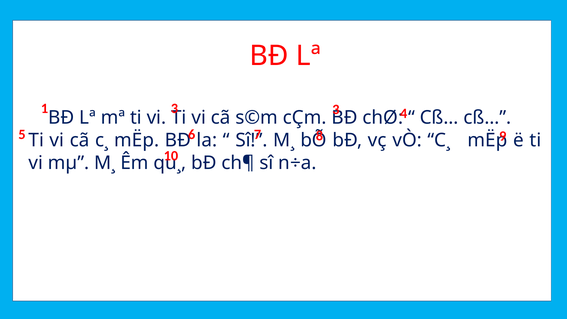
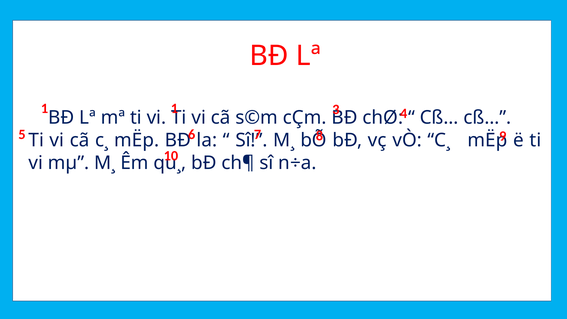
1 3: 3 -> 1 (174, 108)
